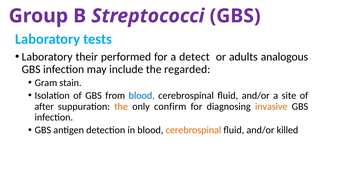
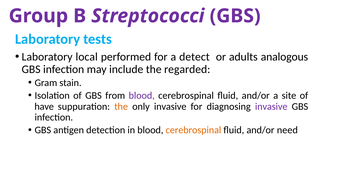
their: their -> local (87, 57)
blood colour: blue -> purple (142, 95)
after: after -> have (44, 106)
only confirm: confirm -> invasive (170, 106)
invasive colour: orange -> purple (271, 106)
killed: killed -> need (287, 130)
